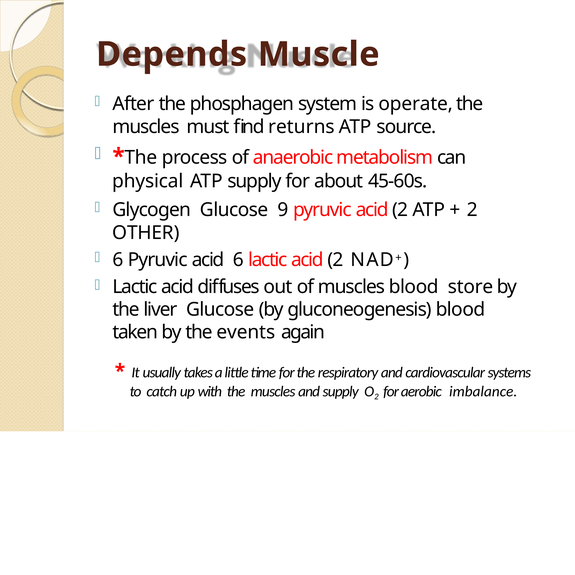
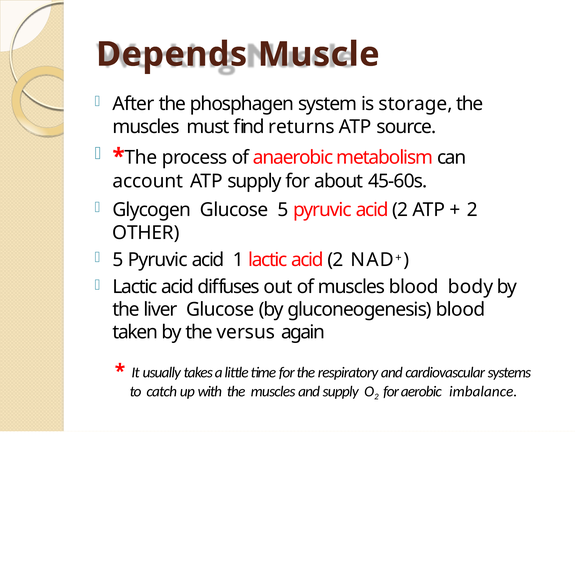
operate: operate -> storage (416, 104)
physical: physical -> account (148, 181)
9: 9 -> 5 (283, 210)
6: 6 -> 5 (118, 260)
6: 6 -> 1 (238, 260)
store: store -> body (470, 287)
events: events -> versus (246, 332)
